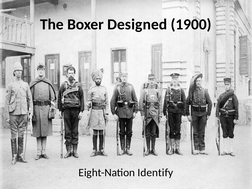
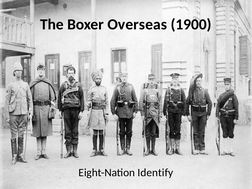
Designed: Designed -> Overseas (137, 24)
